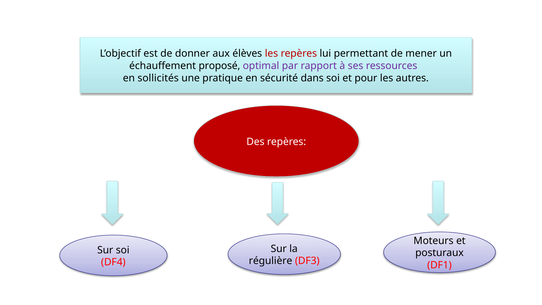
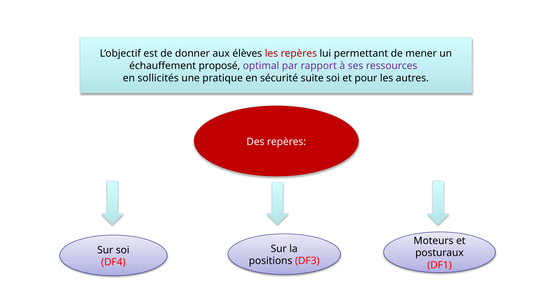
dans: dans -> suite (312, 78)
régulière: régulière -> positions (271, 261)
